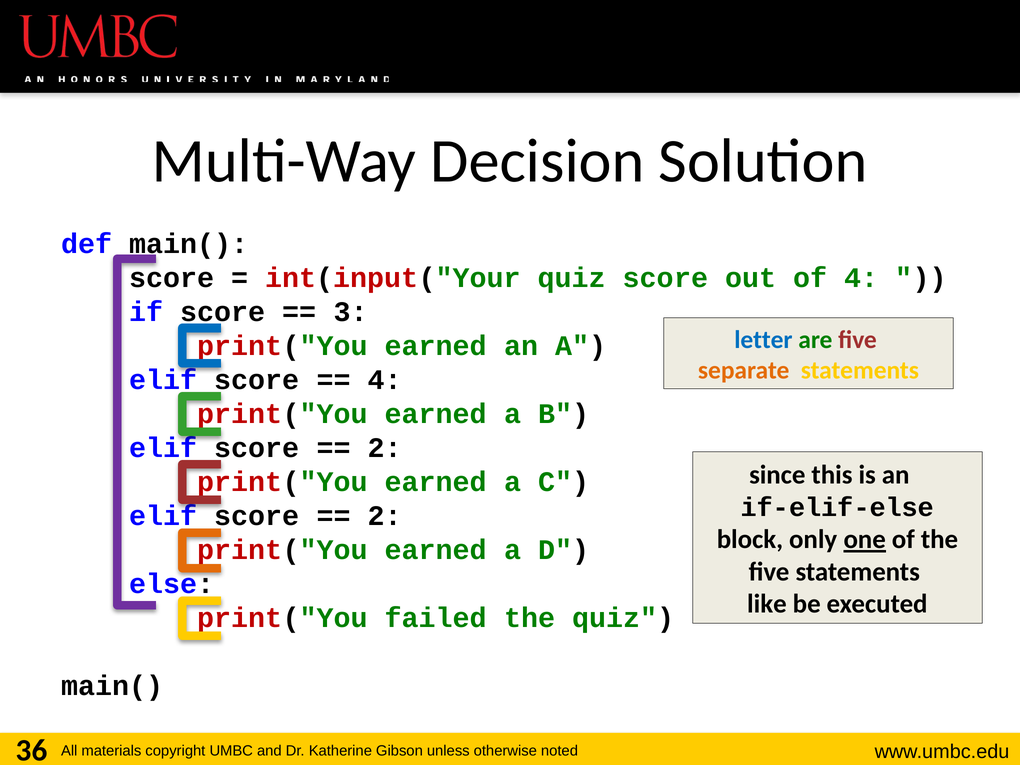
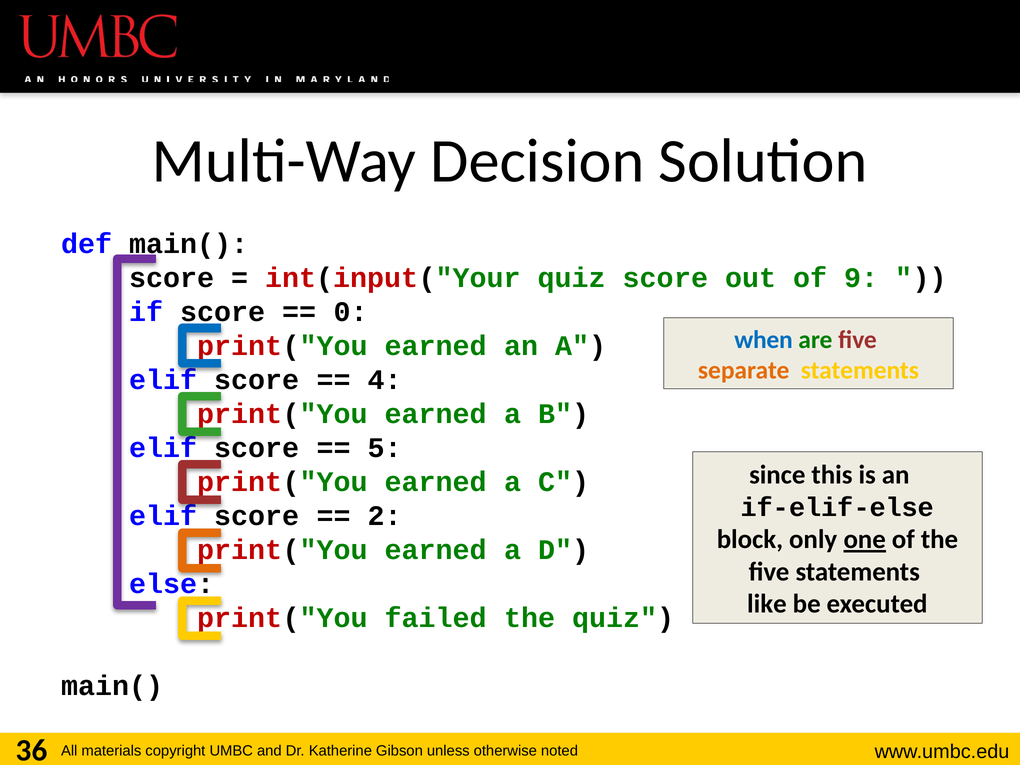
of 4: 4 -> 9 (861, 278)
3: 3 -> 0 (351, 312)
letter: letter -> when (763, 340)
2: 2 -> 5 (385, 448)
